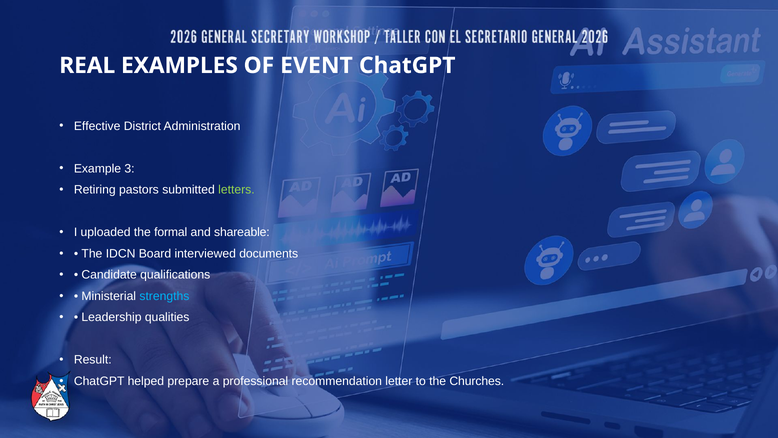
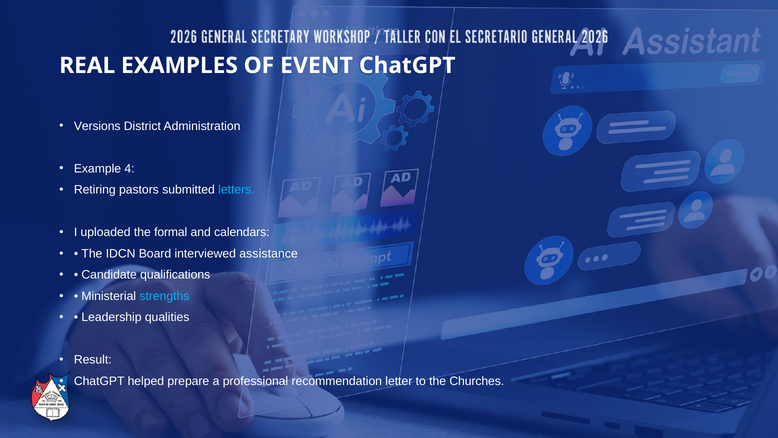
Effective: Effective -> Versions (97, 126)
3: 3 -> 4 (130, 168)
letters colour: light green -> light blue (236, 190)
shareable: shareable -> calendars (242, 232)
documents: documents -> assistance (269, 253)
